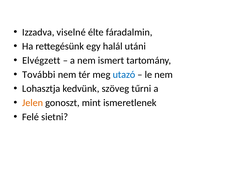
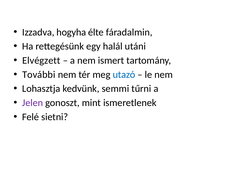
viselné: viselné -> hogyha (71, 32)
szöveg: szöveg -> semmi (115, 89)
Jelen colour: orange -> purple (33, 103)
